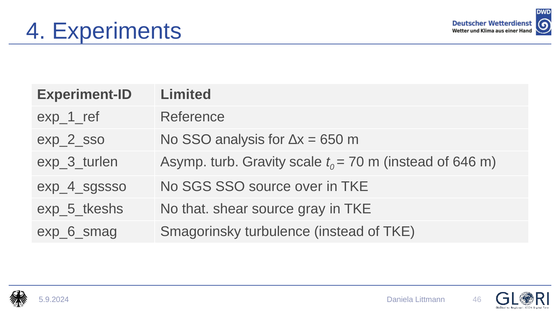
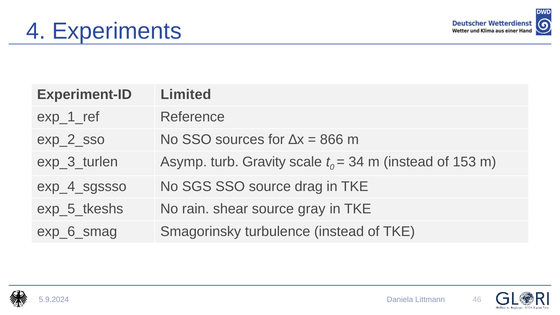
analysis: analysis -> sources (240, 139)
650: 650 -> 866 (332, 139)
70: 70 -> 34 (356, 162)
646: 646 -> 153 (464, 162)
over: over -> drag (309, 187)
that: that -> rain (196, 209)
